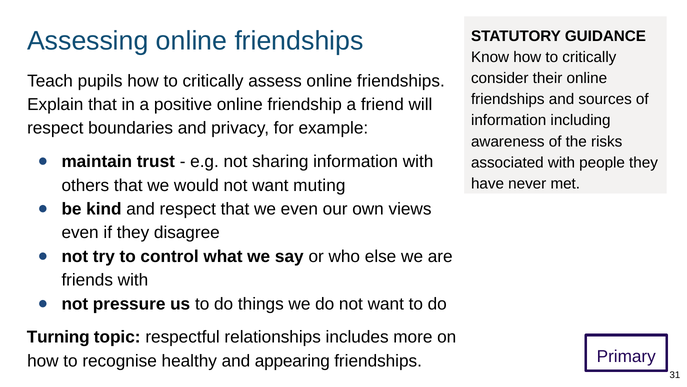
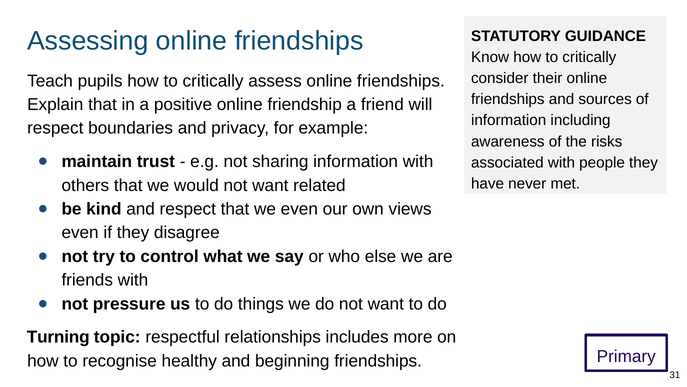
muting: muting -> related (319, 185)
appearing: appearing -> beginning (292, 360)
